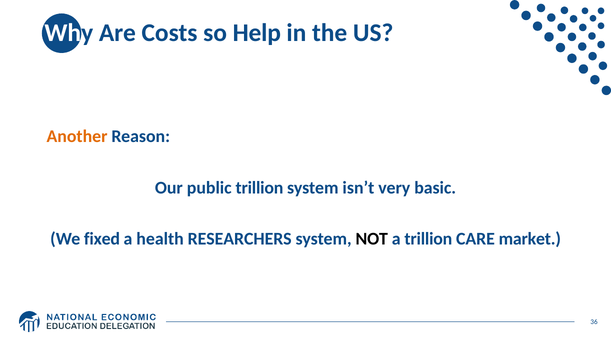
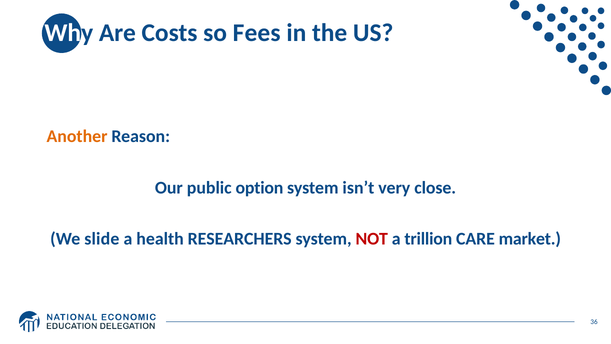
Help: Help -> Fees (257, 33)
public trillion: trillion -> option (259, 188)
basic: basic -> close (435, 188)
fixed: fixed -> slide (102, 239)
NOT colour: black -> red (372, 239)
